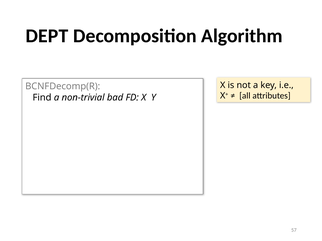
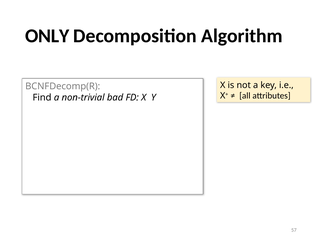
DEPT: DEPT -> ONLY (47, 36)
